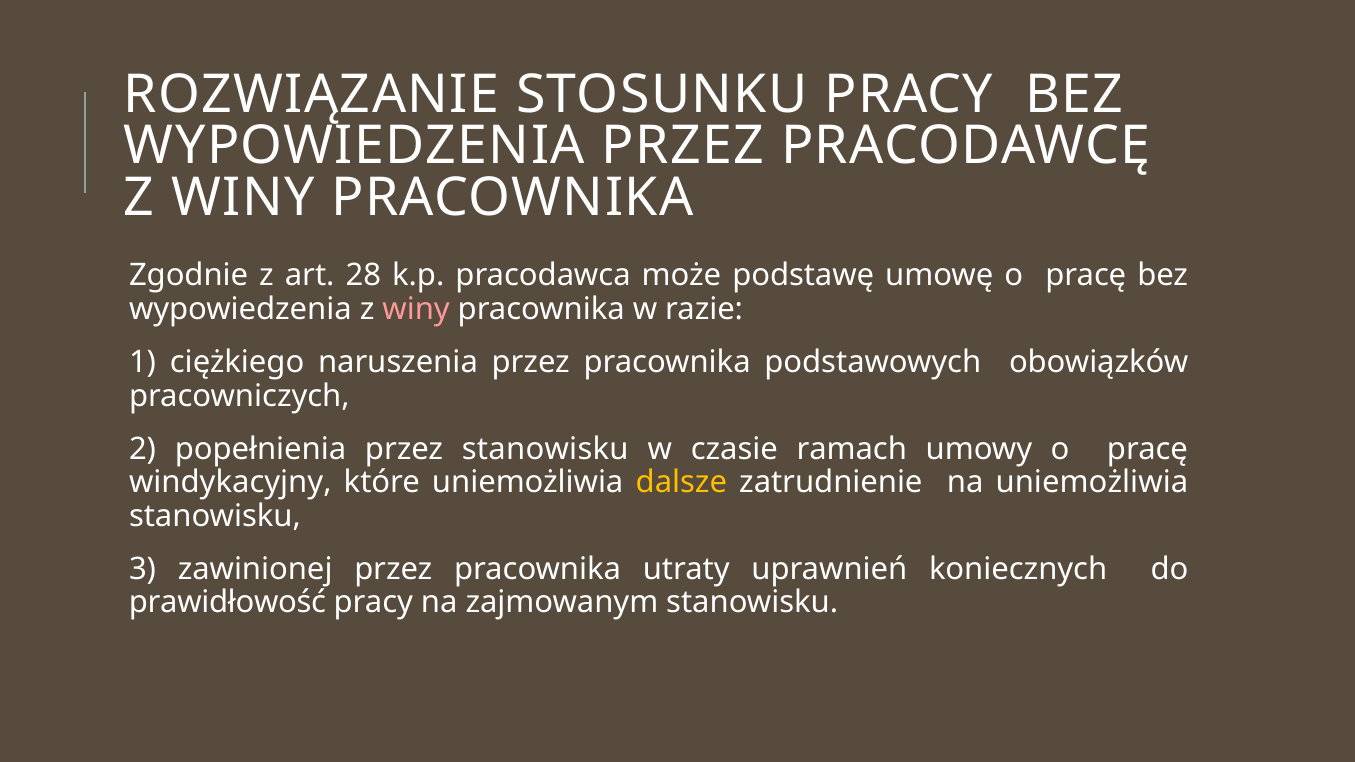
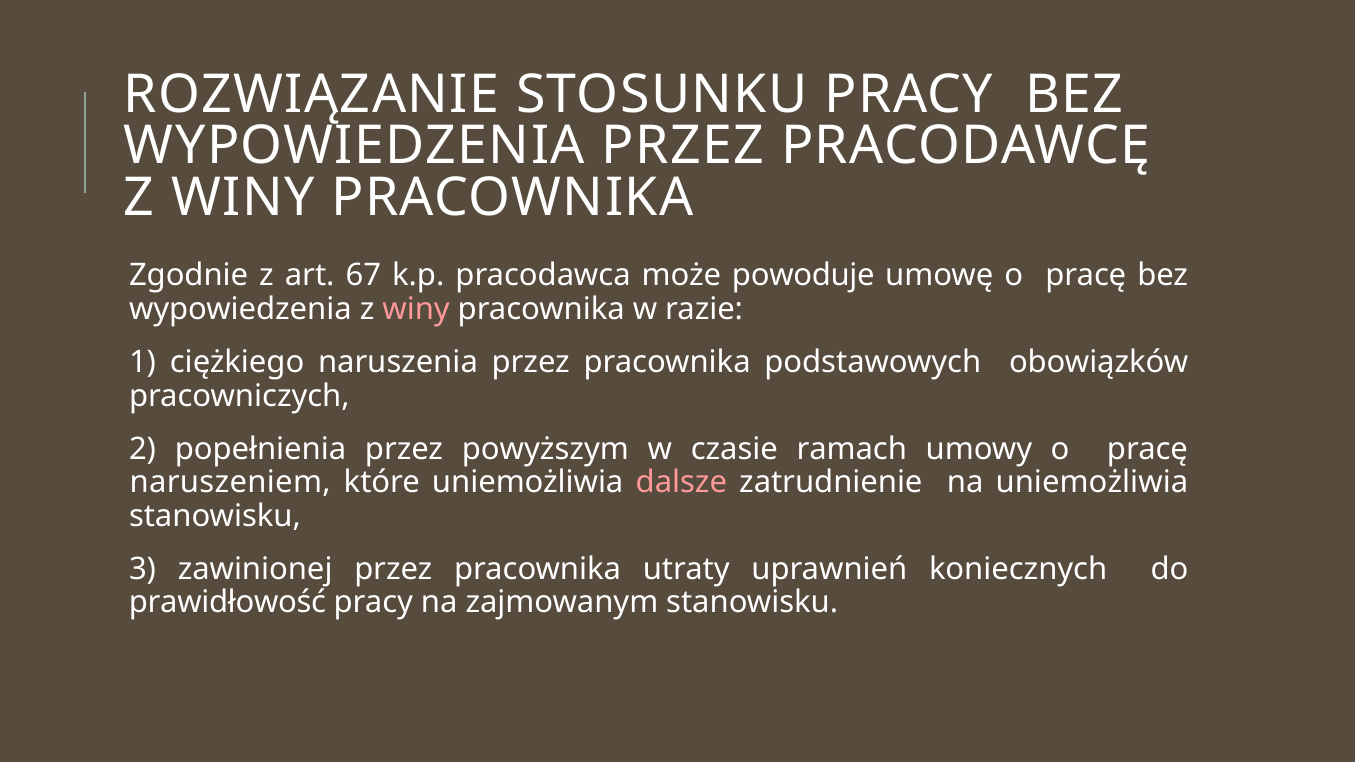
28: 28 -> 67 (363, 276)
podstawę: podstawę -> powoduje (803, 276)
przez stanowisku: stanowisku -> powyższym (545, 449)
windykacyjny: windykacyjny -> naruszeniem (230, 483)
dalsze colour: yellow -> pink (681, 483)
